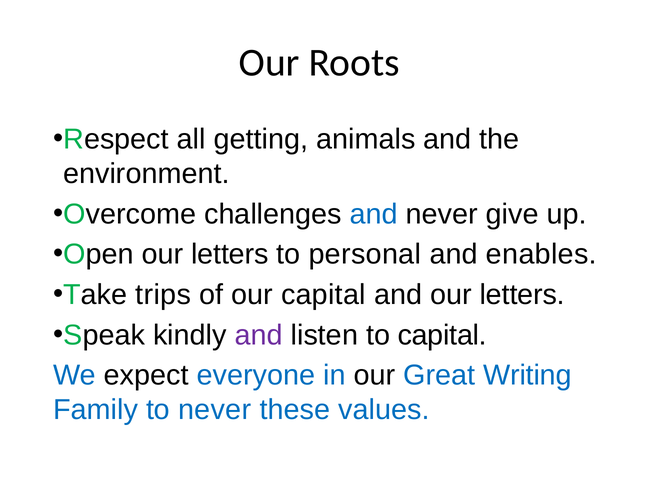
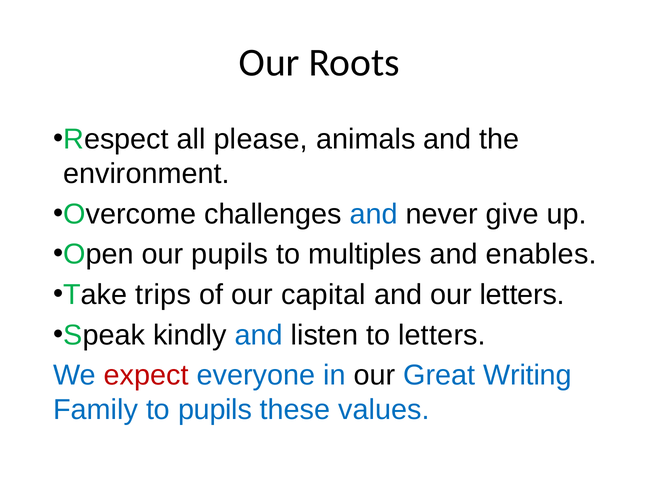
getting: getting -> please (261, 139)
Open our letters: letters -> pupils (230, 254)
personal: personal -> multiples (365, 254)
and colour: purple -> blue (259, 335)
to capital: capital -> letters (442, 335)
expect colour: black -> red (146, 375)
to never: never -> pupils (215, 410)
